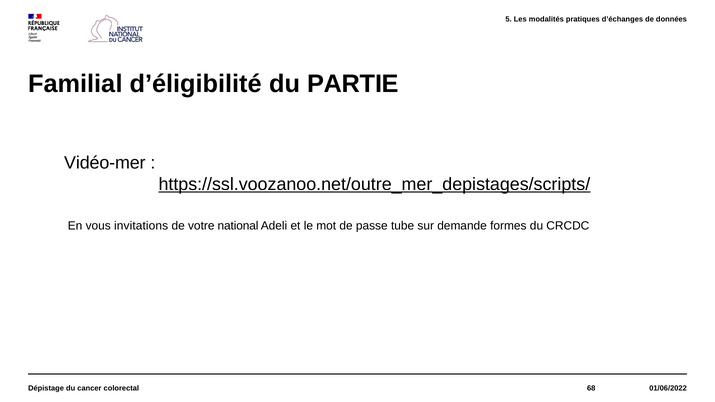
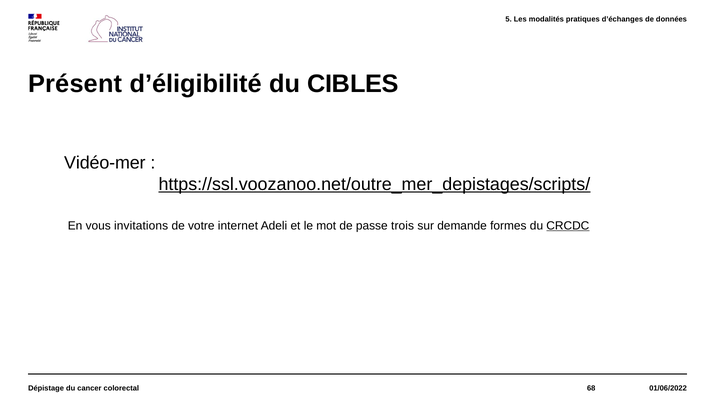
Familial: Familial -> Présent (75, 84)
PARTIE: PARTIE -> CIBLES (353, 84)
national: national -> internet (238, 226)
tube: tube -> trois (403, 226)
CRCDC underline: none -> present (568, 226)
